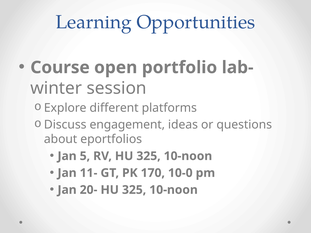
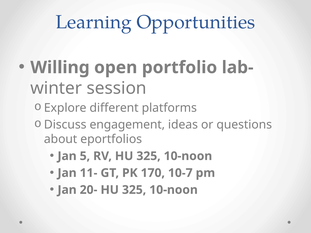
Course: Course -> Willing (60, 68)
10-0: 10-0 -> 10-7 (180, 173)
